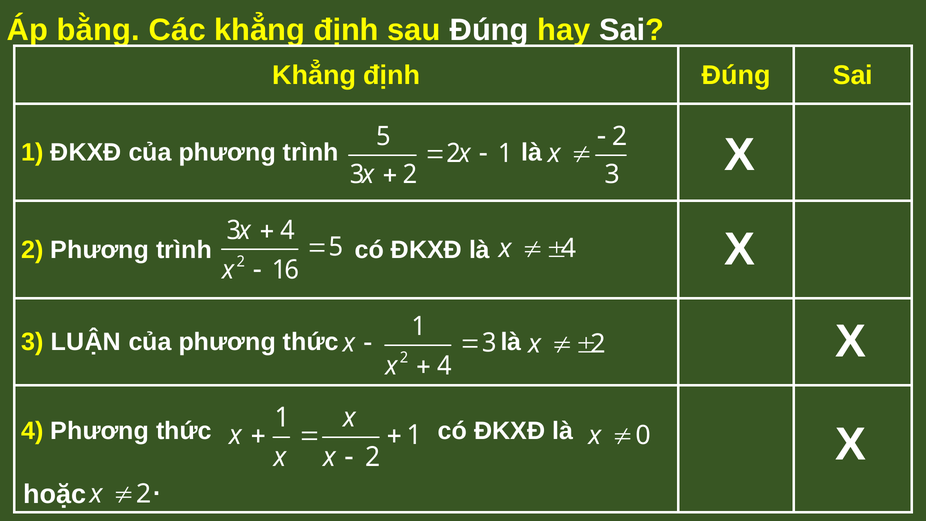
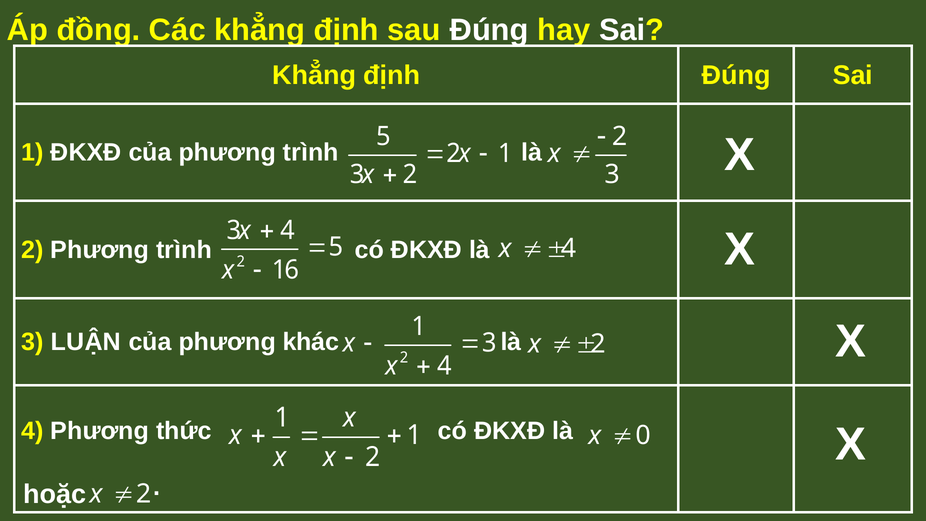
bằng: bằng -> đồng (98, 30)
của phương thức: thức -> khác (311, 342)
